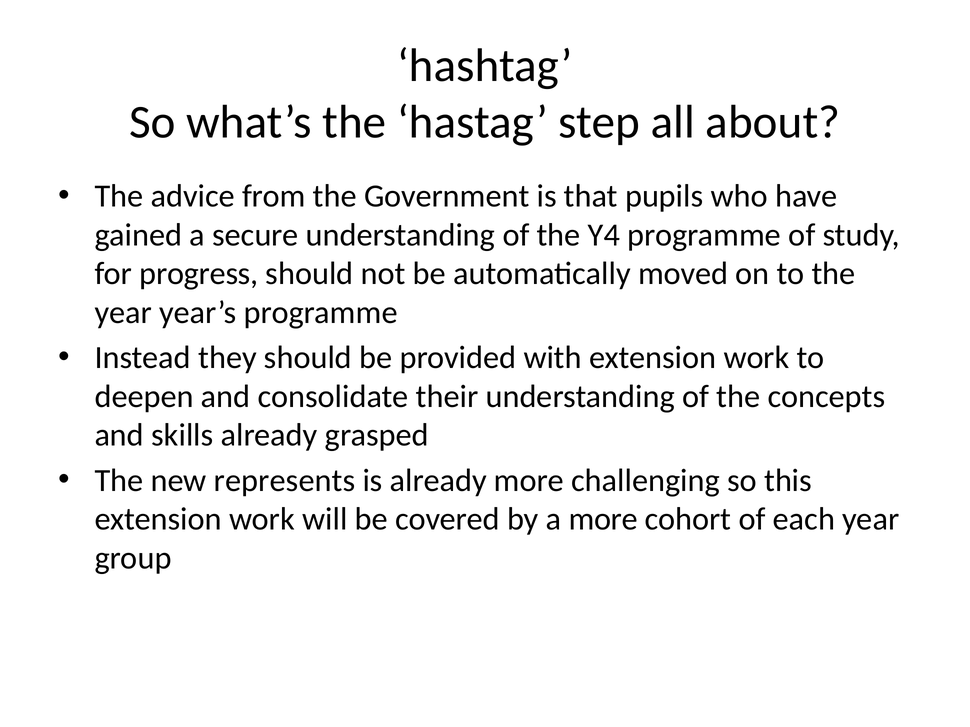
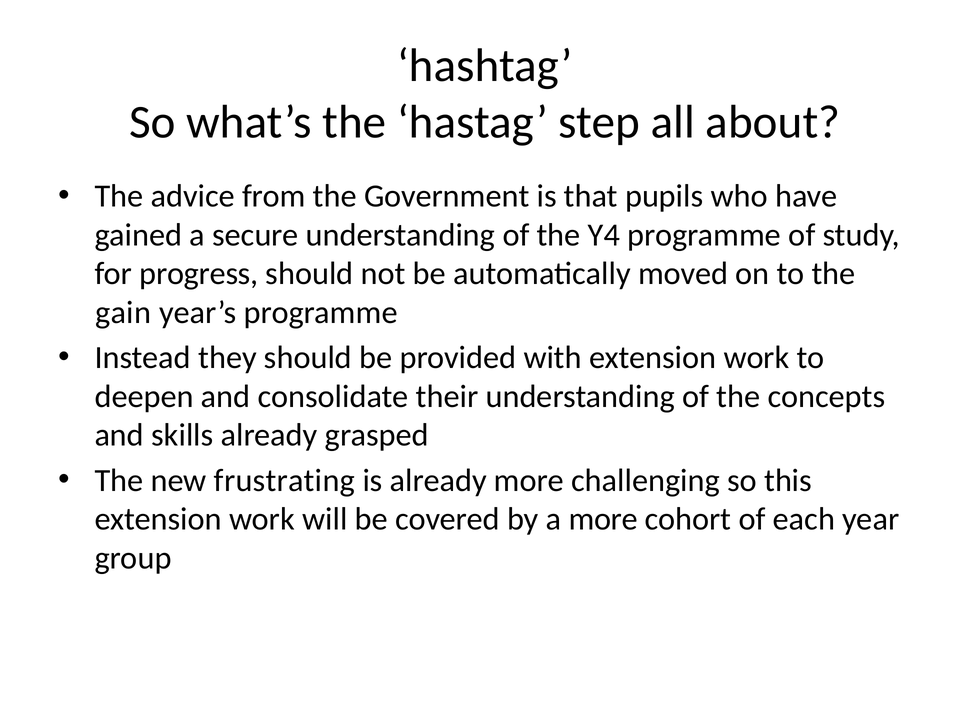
year: year -> gain (123, 313)
represents: represents -> frustrating (284, 481)
